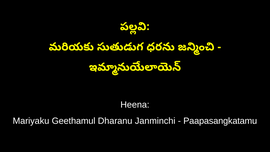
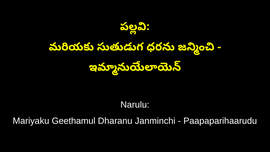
Heena: Heena -> Narulu (135, 105)
Paapasangkatamu: Paapasangkatamu -> Paapaparihaarudu (220, 121)
